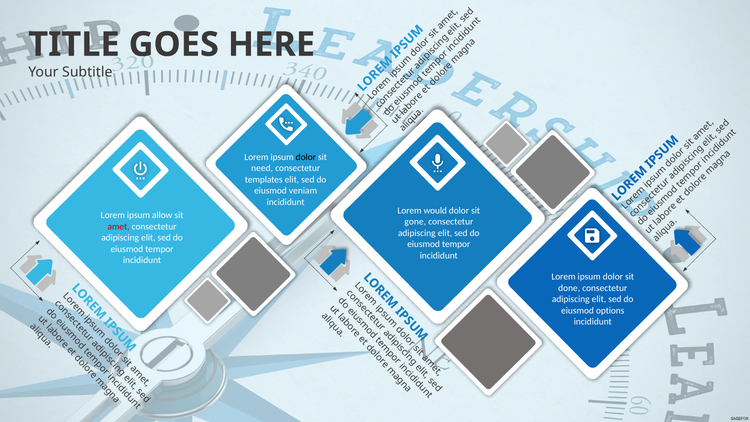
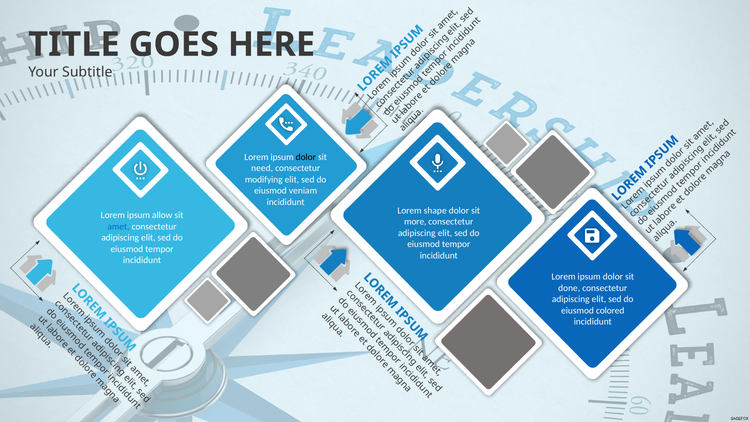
templates: templates -> modifying (264, 179)
would: would -> shape (435, 210)
gone: gone -> more (415, 222)
amet colour: red -> blue (119, 226)
options: options -> colored (610, 310)
